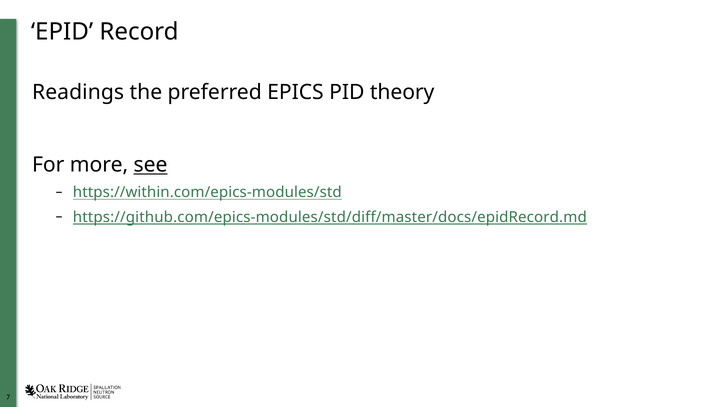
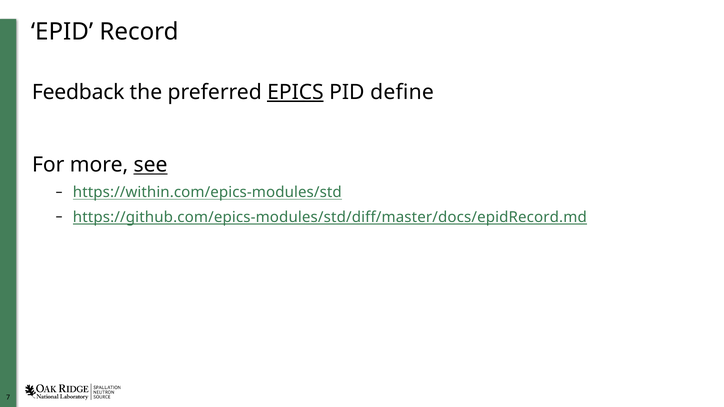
Readings: Readings -> Feedback (78, 92)
EPICS underline: none -> present (295, 92)
theory: theory -> define (402, 92)
